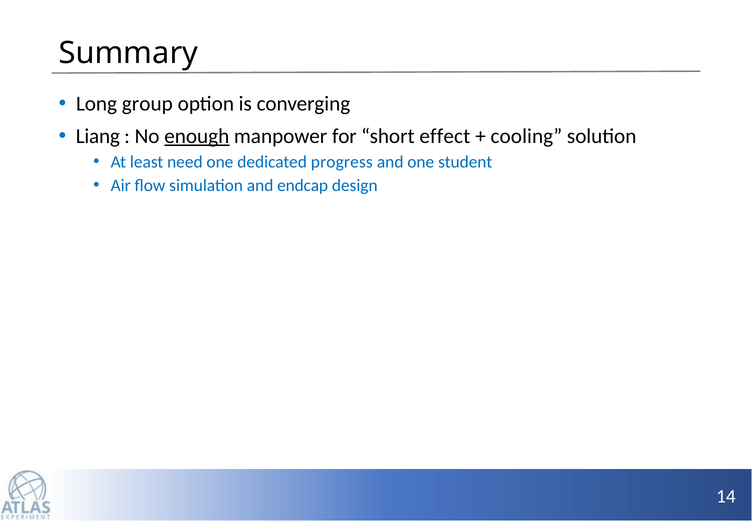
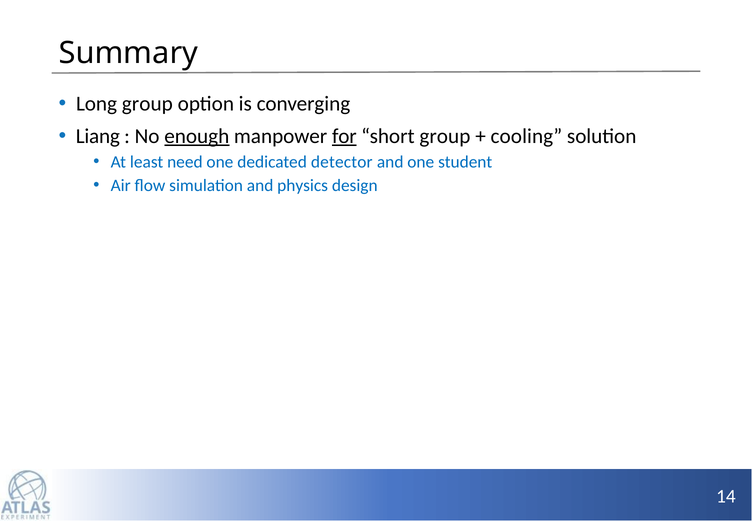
for underline: none -> present (344, 136)
short effect: effect -> group (445, 136)
progress: progress -> detector (342, 162)
endcap: endcap -> physics (303, 185)
